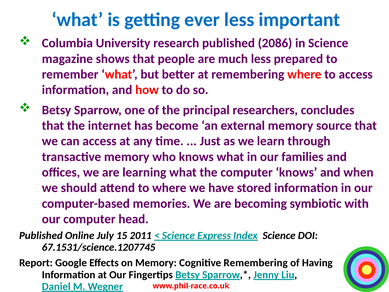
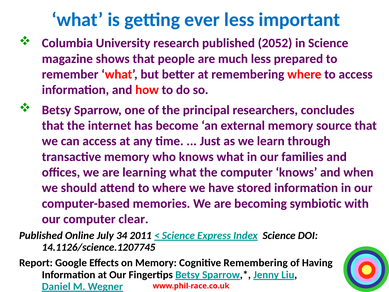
2086: 2086 -> 2052 (275, 43)
head: head -> clear (133, 219)
15: 15 -> 34 (122, 235)
67.1531/science.1207745: 67.1531/science.1207745 -> 14.1126/science.1207745 (99, 247)
